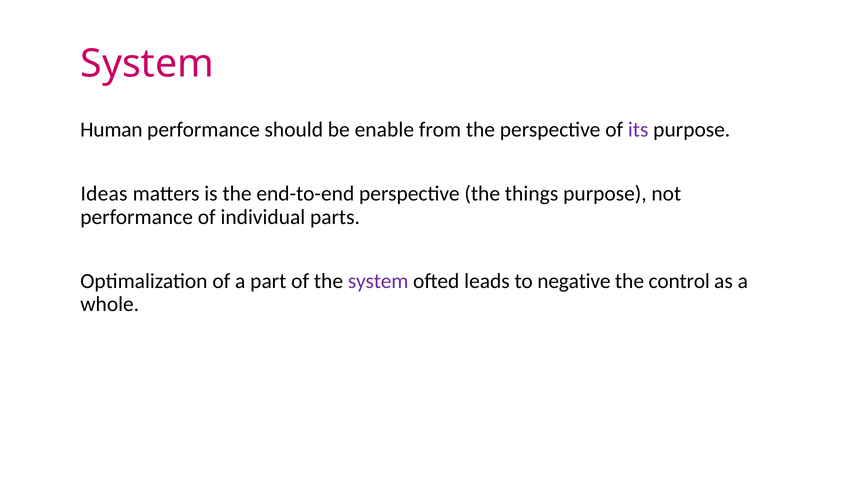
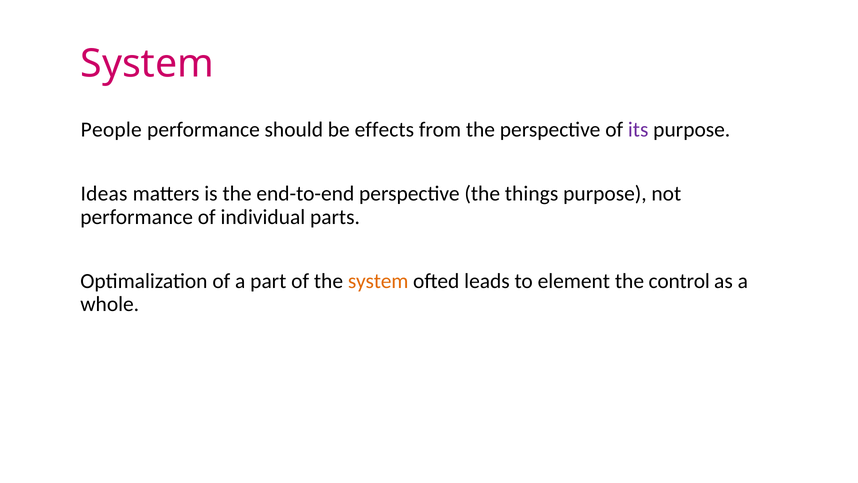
Human: Human -> People (111, 129)
enable: enable -> effects (384, 129)
system colour: purple -> orange (378, 281)
negative: negative -> element (574, 281)
